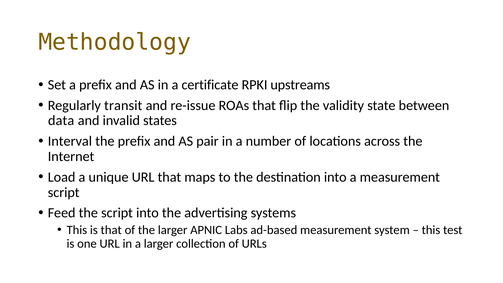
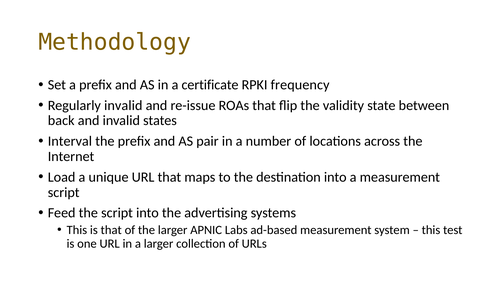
upstreams: upstreams -> frequency (300, 85)
Regularly transit: transit -> invalid (123, 105)
data: data -> back (61, 121)
